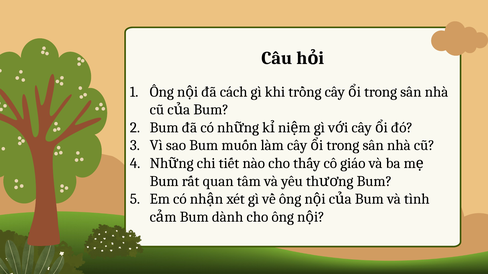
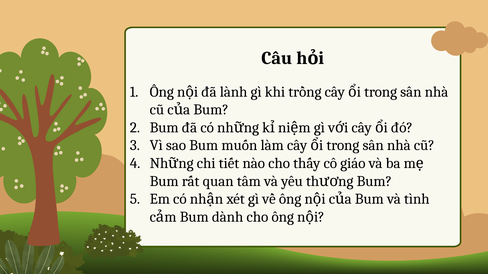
cách: cách -> lành (234, 92)
